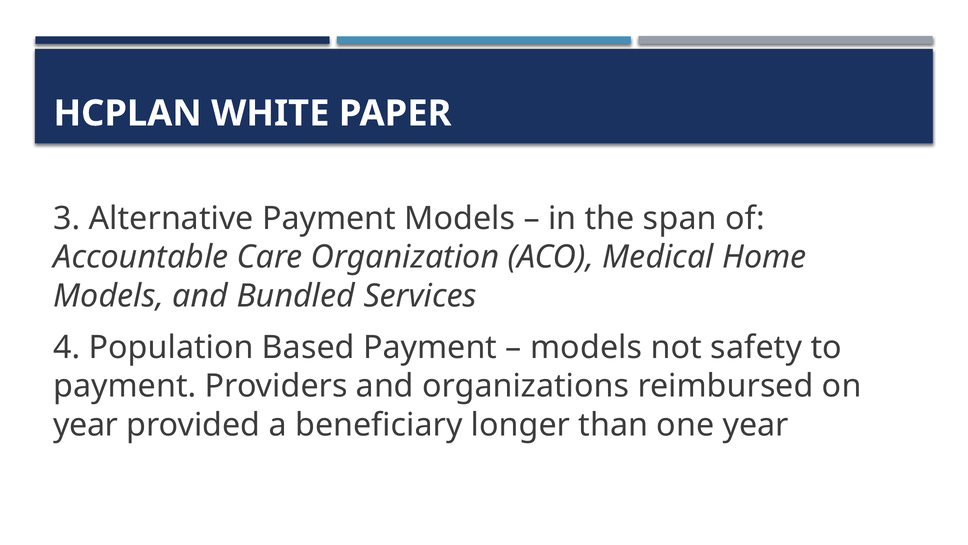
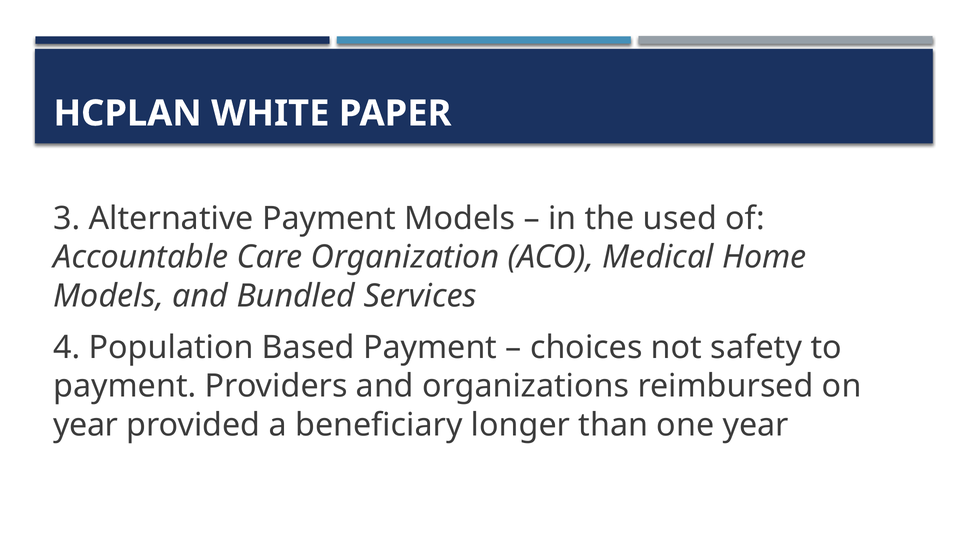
span: span -> used (680, 218)
models: models -> choices (586, 347)
